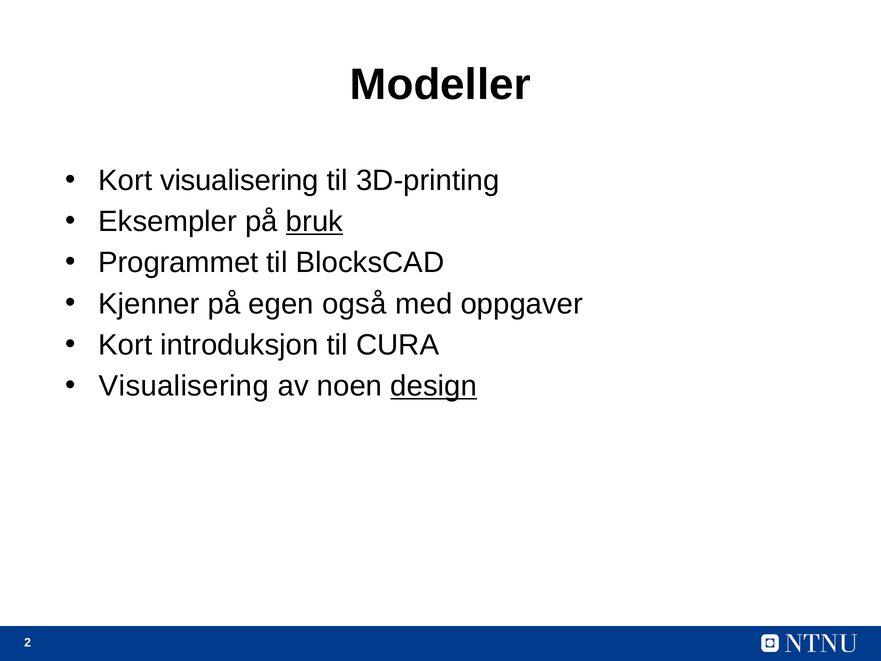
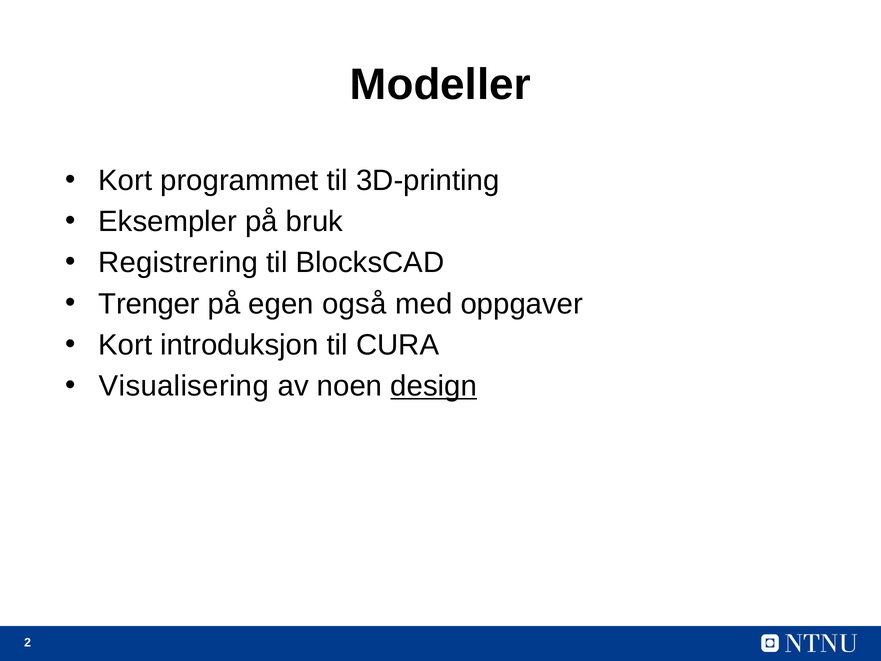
Kort visualisering: visualisering -> programmet (239, 180)
bruk underline: present -> none (315, 222)
Programmet: Programmet -> Registrering (178, 263)
Kjenner: Kjenner -> Trenger (149, 304)
